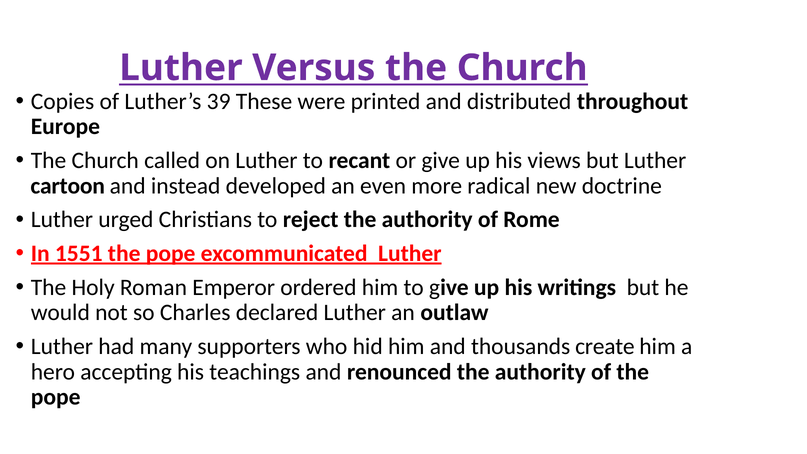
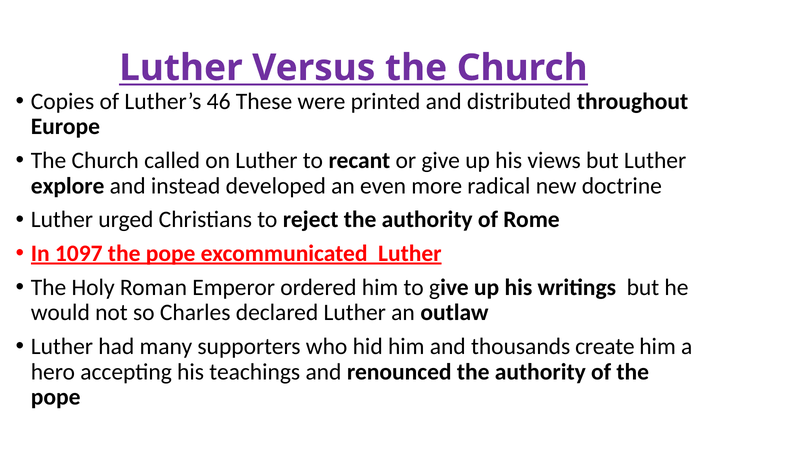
39: 39 -> 46 (219, 101)
cartoon: cartoon -> explore (68, 186)
1551: 1551 -> 1097 (79, 253)
